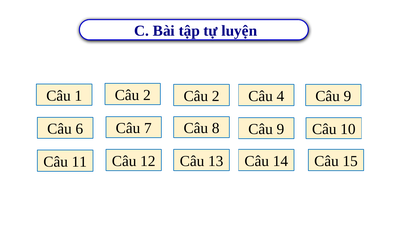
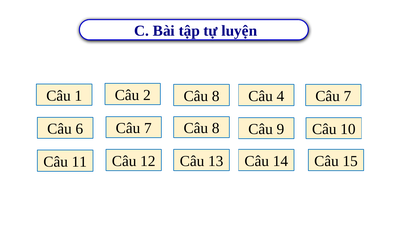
2: 2 -> 8 (216, 96)
9: 9 -> 7 (347, 96)
